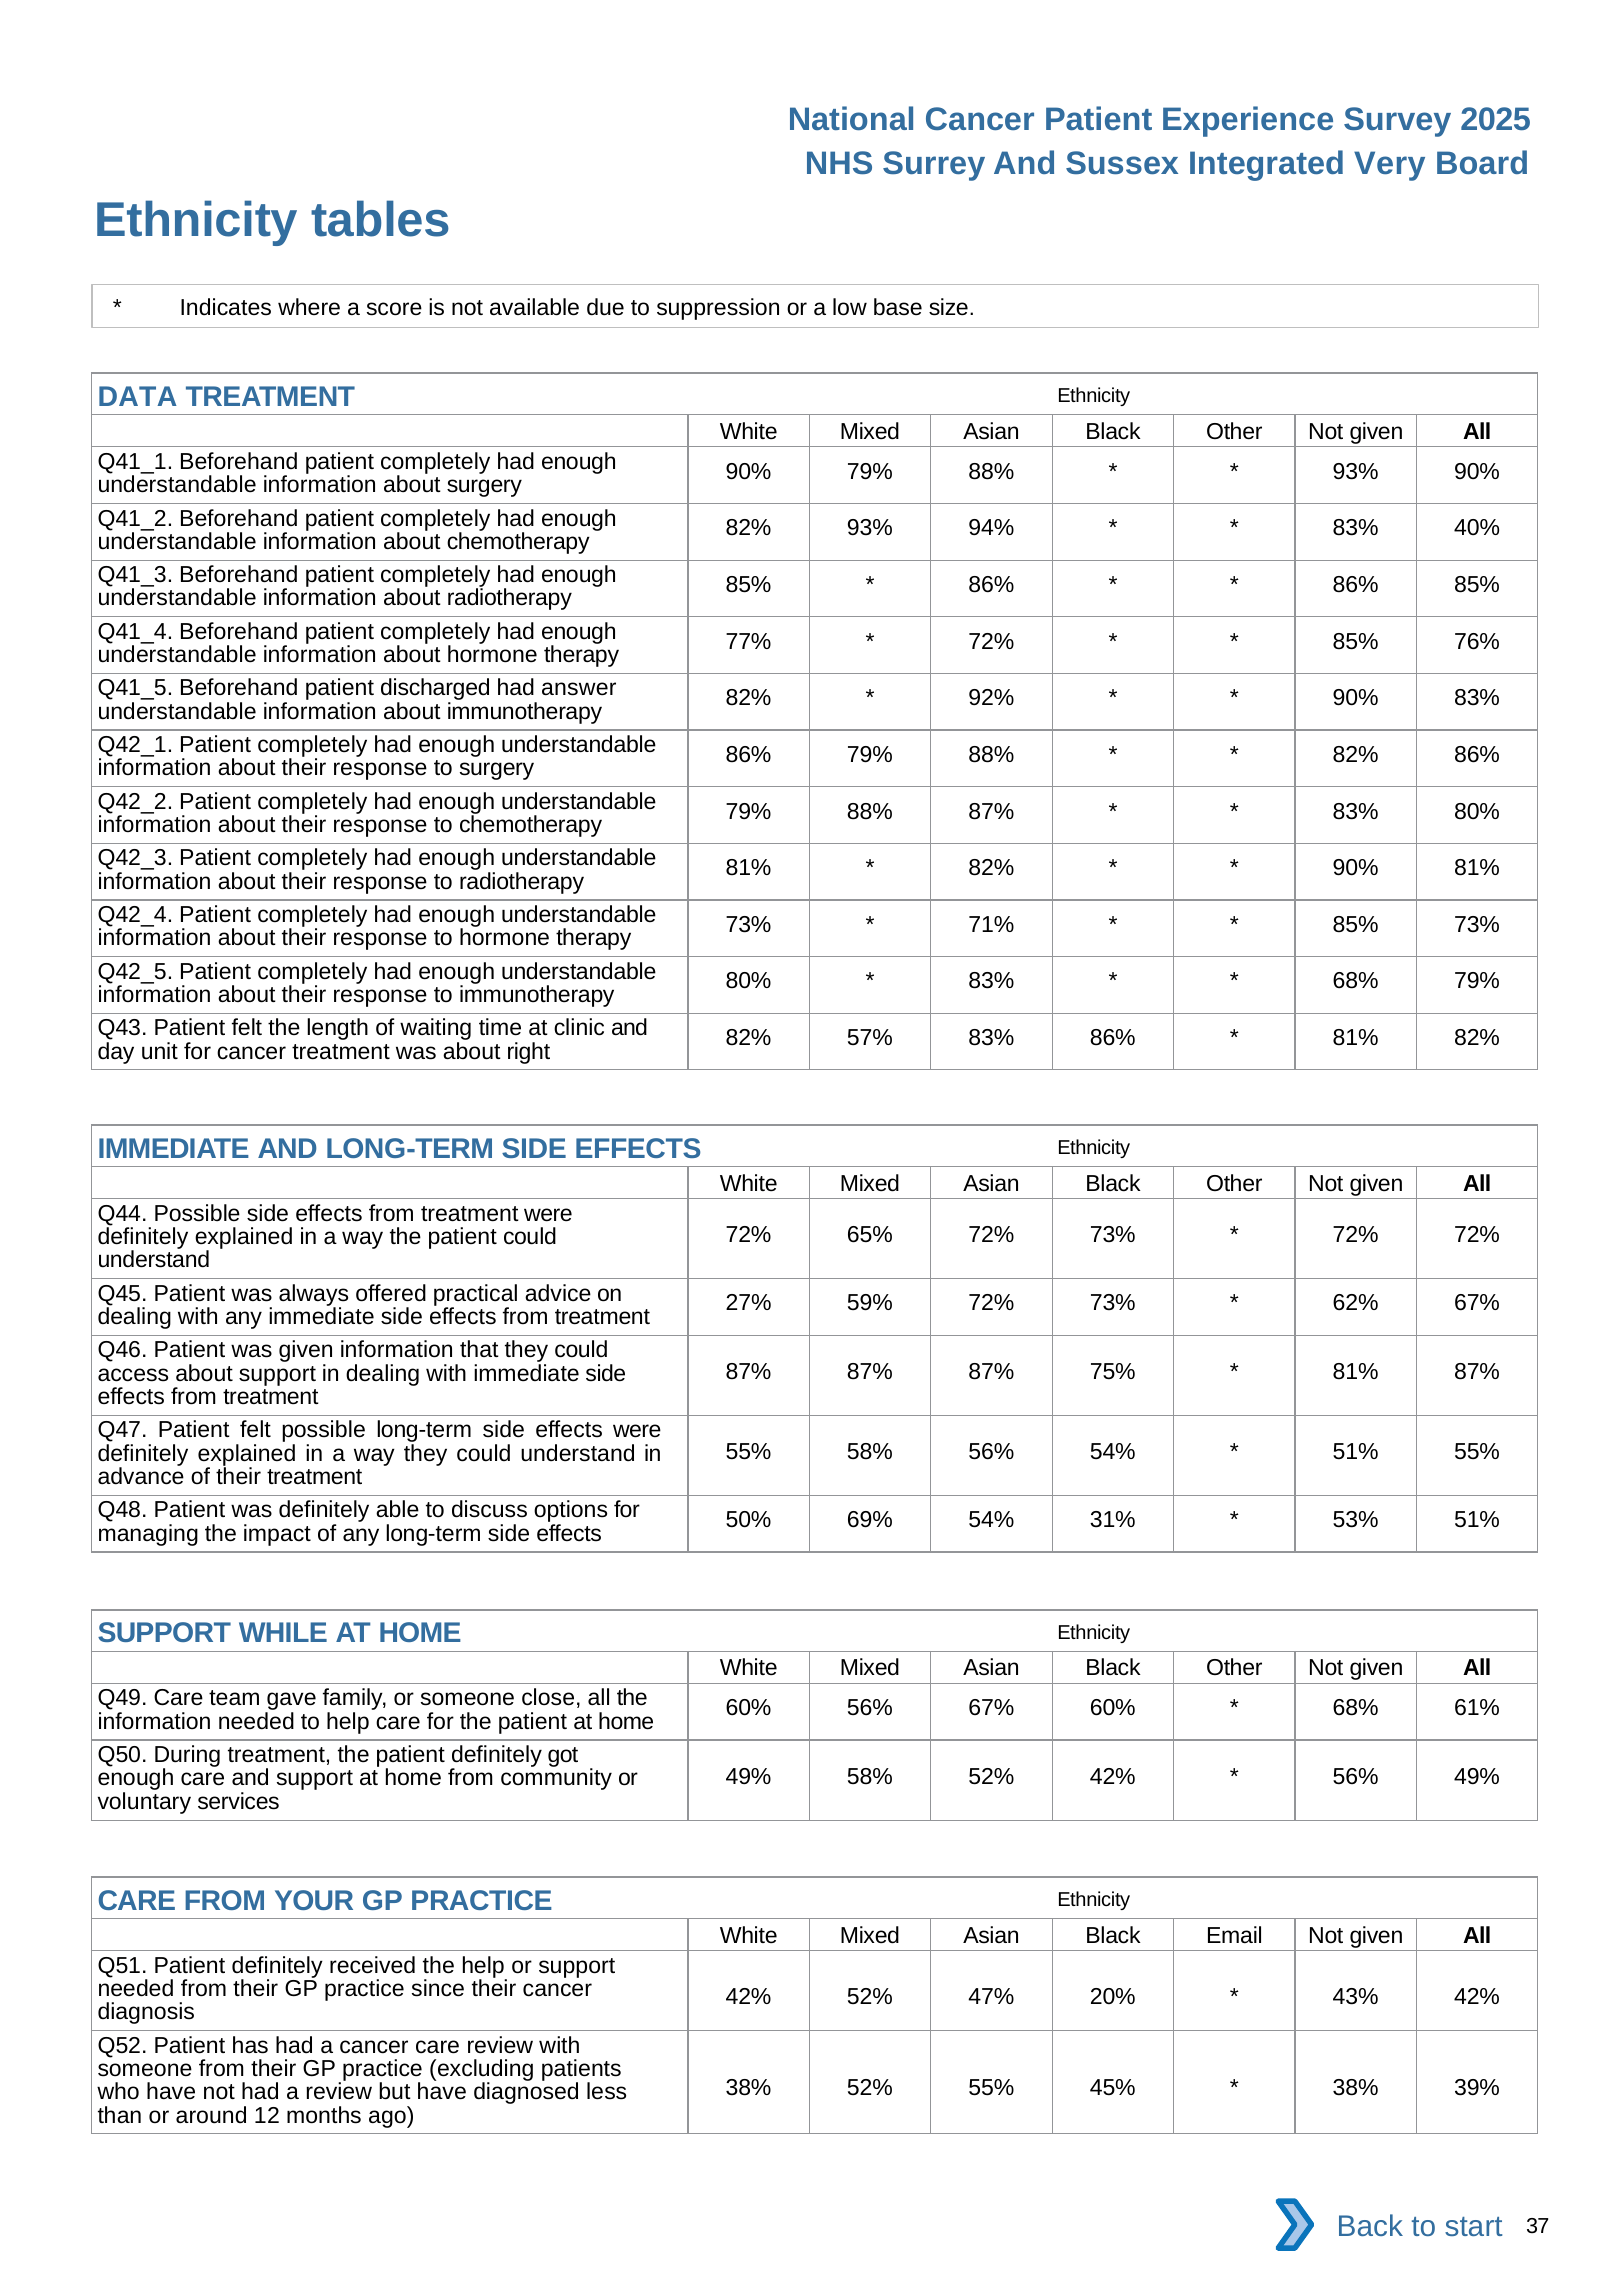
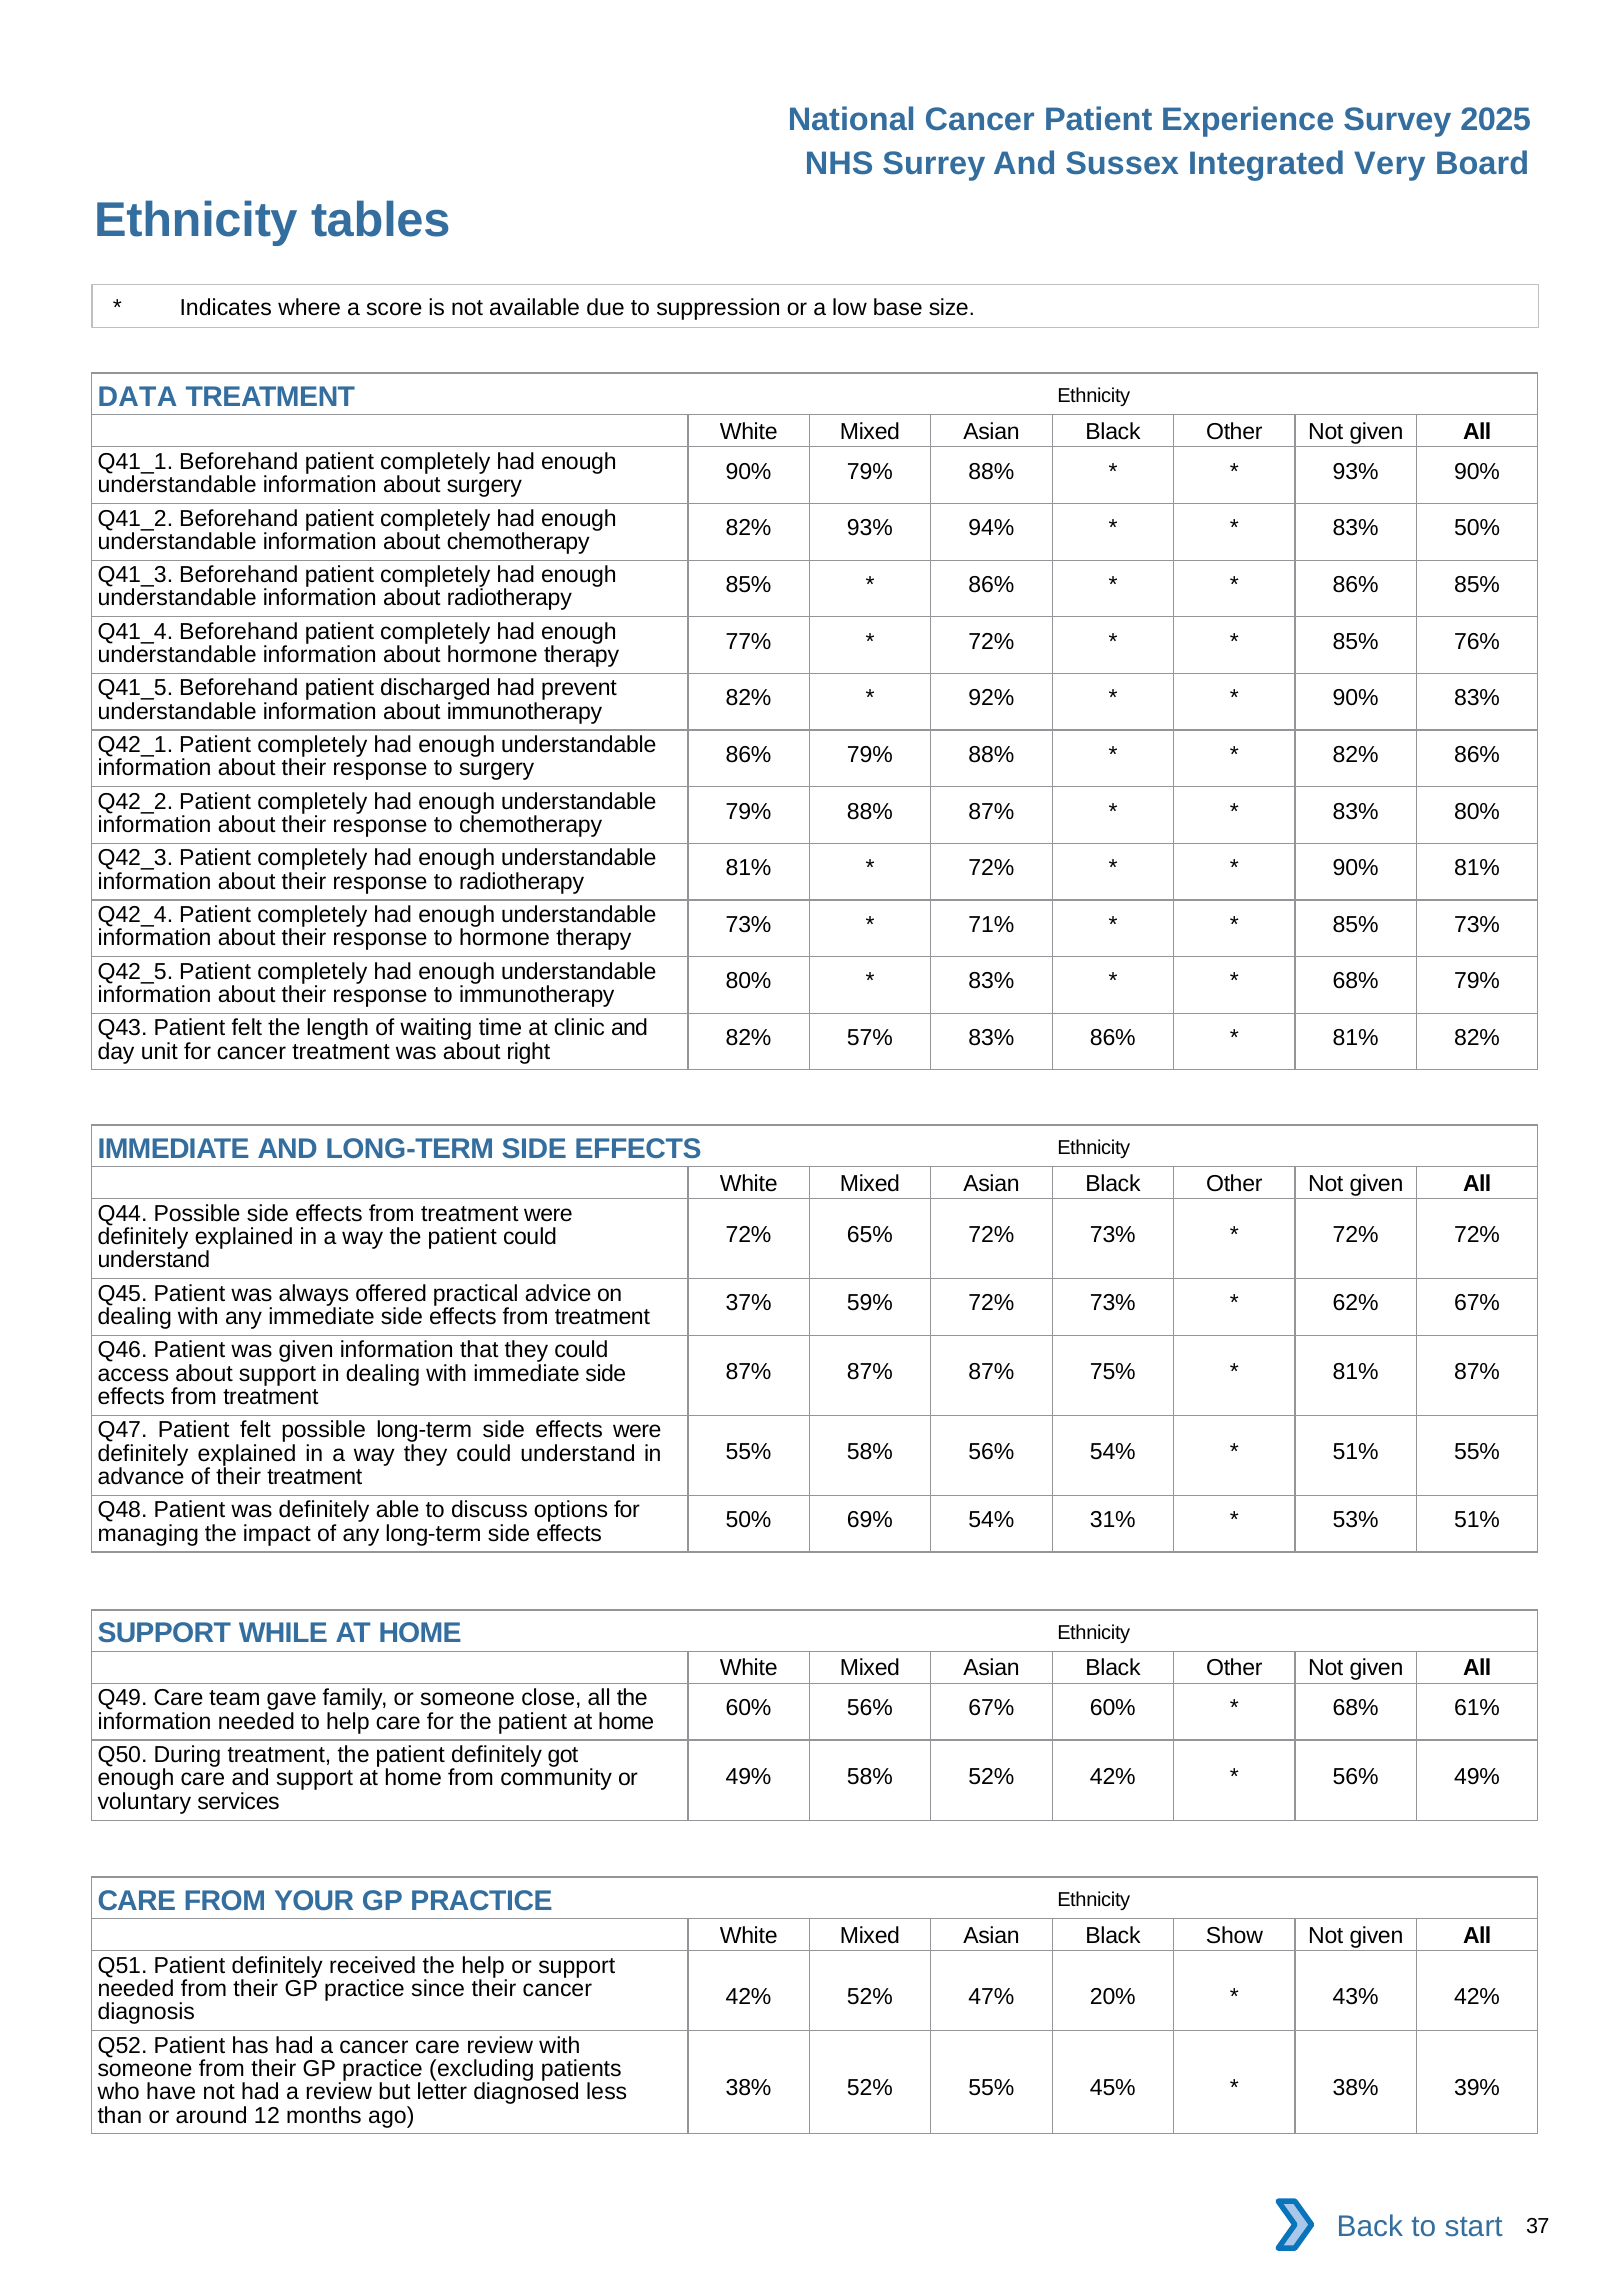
83% 40%: 40% -> 50% (1477, 528)
answer: answer -> prevent (579, 688)
82%: 82% -> 72% (991, 868)
27%: 27% -> 37% (749, 1303)
Email: Email -> Show (1234, 1935)
but have: have -> letter (442, 2092)
